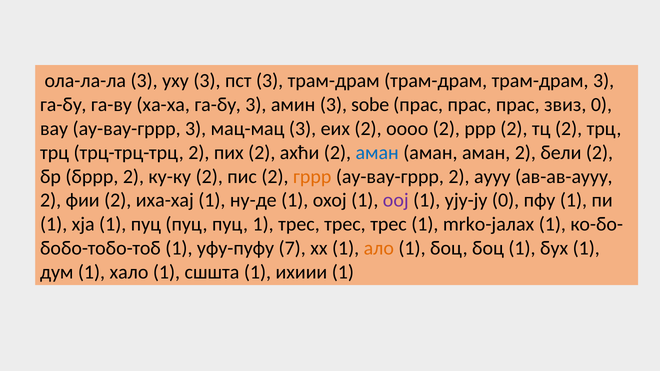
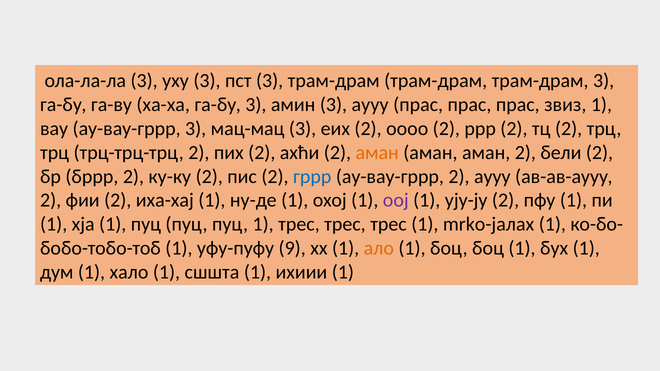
3 sobe: sobe -> аууу (370, 105)
звиз 0: 0 -> 1 (601, 105)
аман colour: blue -> orange (377, 153)
гррр colour: orange -> blue (312, 177)
ују-ју 0: 0 -> 2 (506, 201)
7: 7 -> 9 (292, 248)
